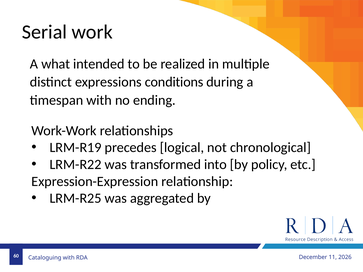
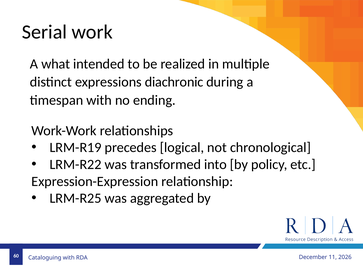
conditions: conditions -> diachronic (174, 82)
